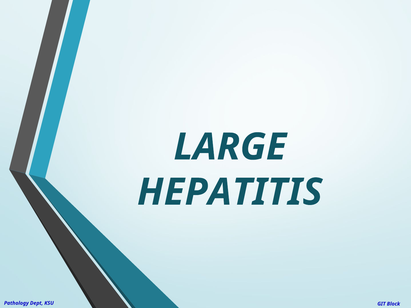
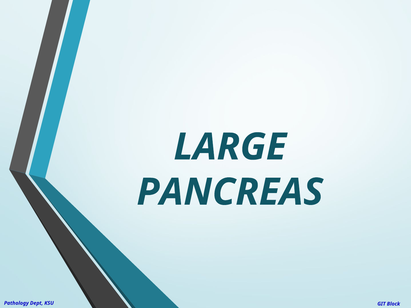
HEPATITIS: HEPATITIS -> PANCREAS (230, 192)
